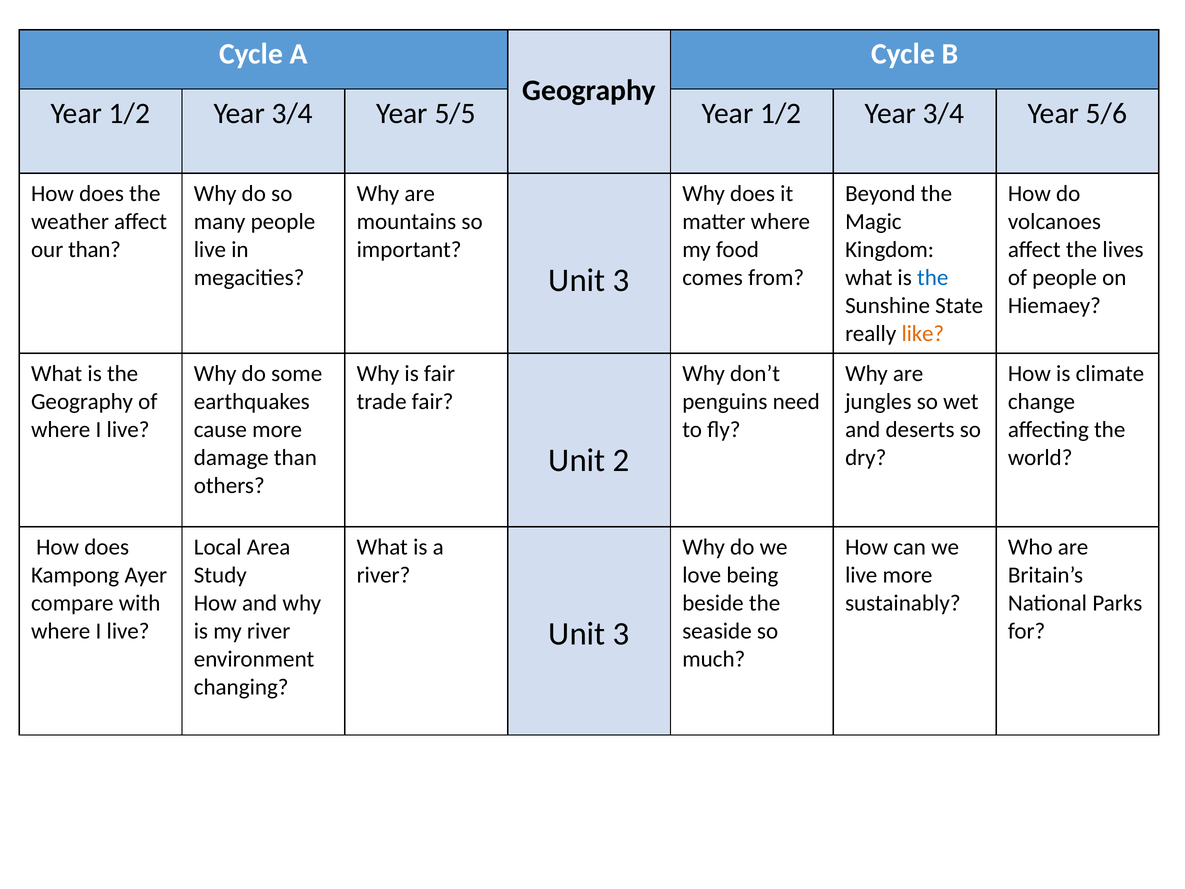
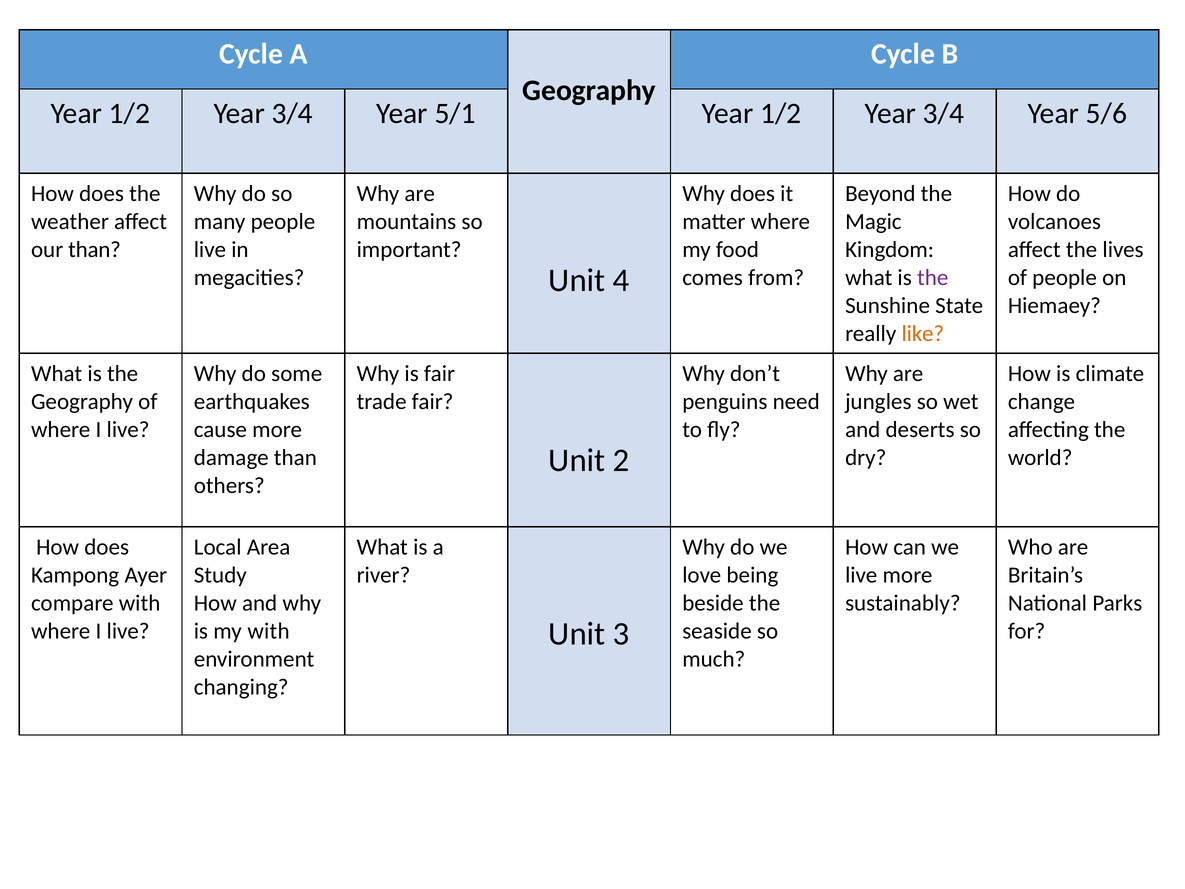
5/5: 5/5 -> 5/1 (455, 113)
3: 3 -> 4 (621, 280)
the colour: blue -> purple (933, 278)
my river: river -> with (269, 631)
